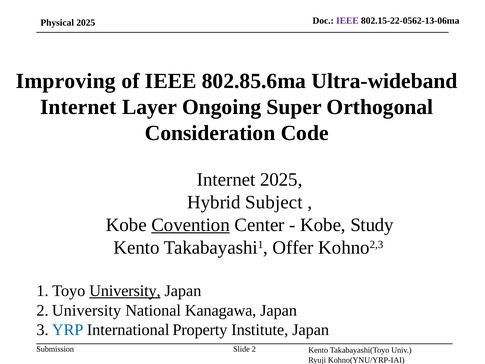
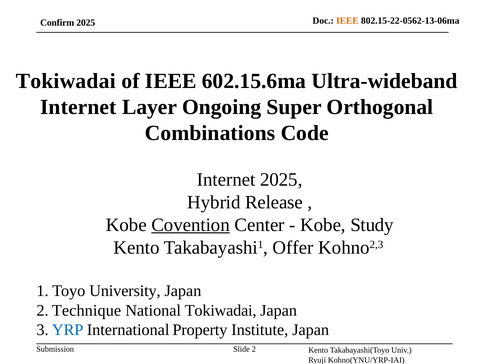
IEEE colour: purple -> orange (347, 21)
Physical: Physical -> Confirm (57, 23)
Improving: Improving -> Tokiwadai (66, 81)
802.85.6ma: 802.85.6ma -> 602.15.6ma (254, 81)
Consideration: Consideration -> Combinations (210, 133)
Subject: Subject -> Release (274, 202)
University underline: present -> none (125, 291)
2 University: University -> Technique (87, 310)
National Kanagawa: Kanagawa -> Tokiwadai (221, 310)
